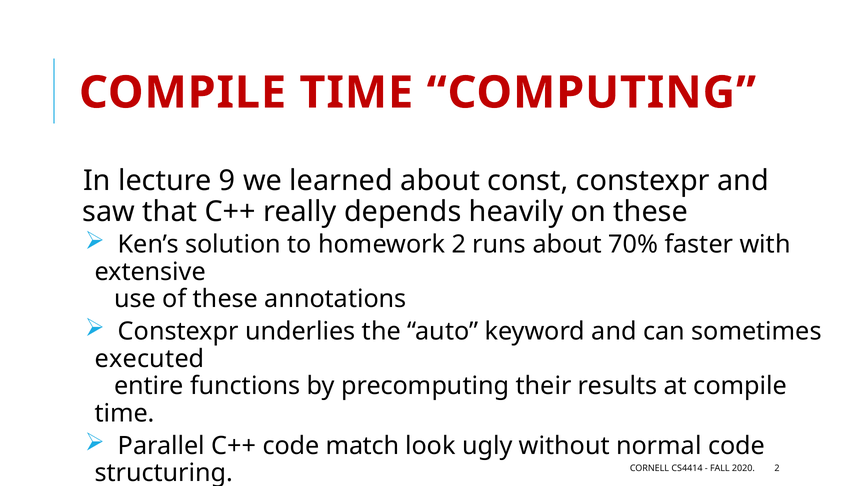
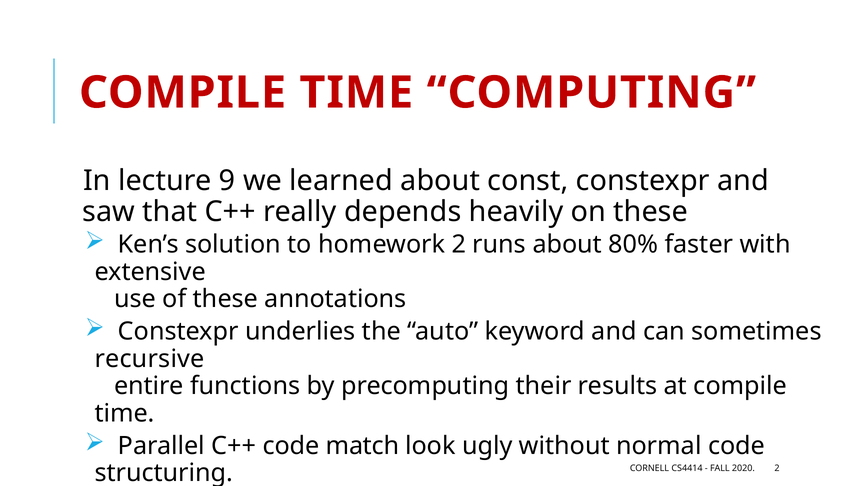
70%: 70% -> 80% (633, 245)
executed: executed -> recursive (150, 359)
